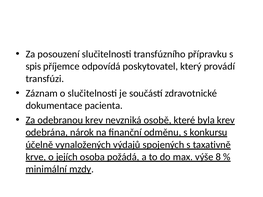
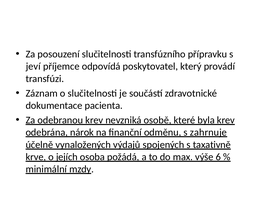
spis: spis -> jeví (33, 66)
konkursu: konkursu -> zahrnuje (208, 133)
8: 8 -> 6 (218, 157)
